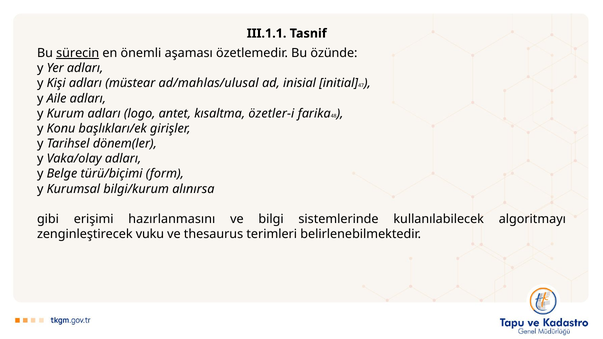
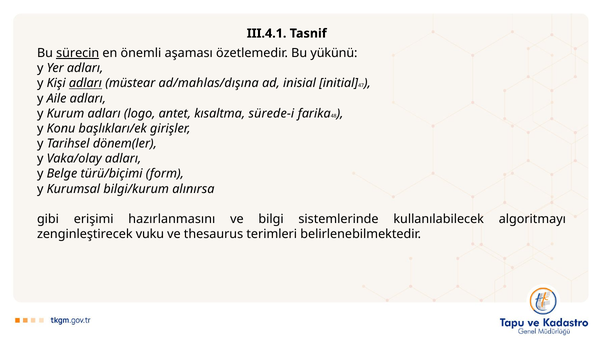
III.1.1: III.1.1 -> III.4.1 (267, 33)
özünde: özünde -> yükünü (334, 53)
adları underline: none -> present (85, 83)
ad/mahlas/ulusal: ad/mahlas/ulusal -> ad/mahlas/dışına (209, 83)
özetler-i: özetler-i -> sürede-i (271, 114)
